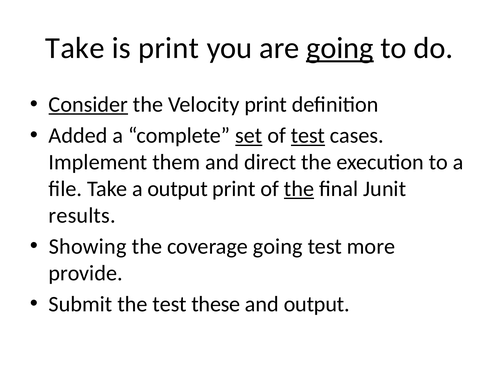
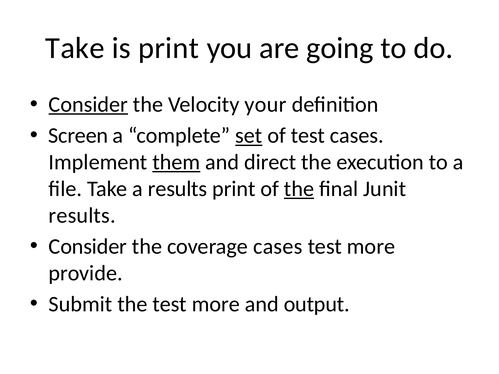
going underline: present -> none (340, 48)
Velocity print: print -> your (266, 105)
Added: Added -> Screen (78, 136)
test underline: present -> none (308, 136)
them underline: none -> present (176, 162)
a output: output -> results (178, 189)
Showing: Showing -> Consider (88, 247)
coverage going: going -> cases (278, 247)
the test these: these -> more (216, 304)
